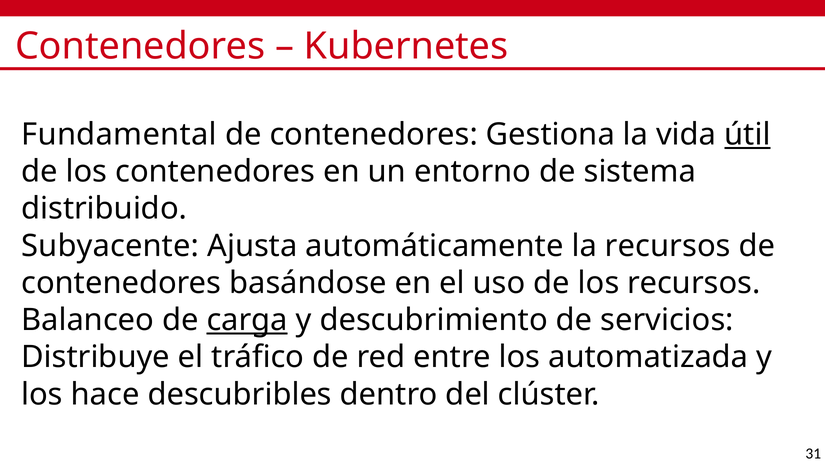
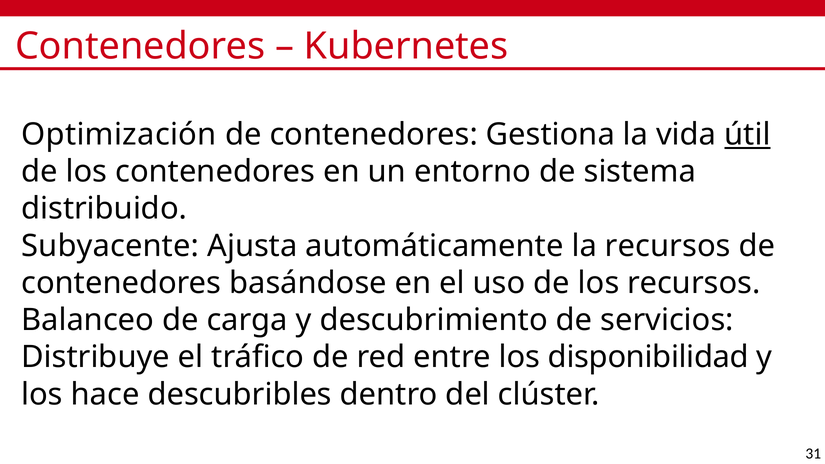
Fundamental: Fundamental -> Optimización (119, 135)
carga underline: present -> none (247, 320)
automatizada: automatizada -> disponibilidad (648, 357)
